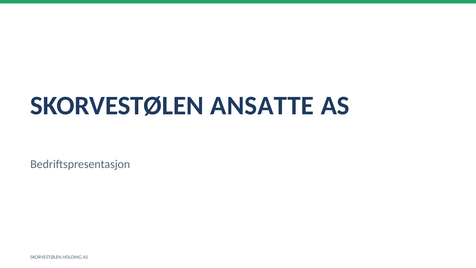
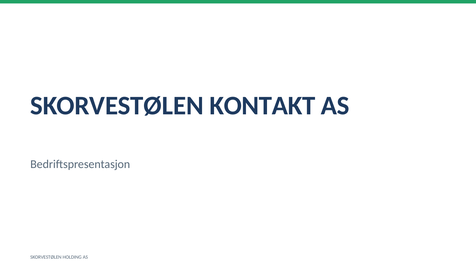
ANSATTE: ANSATTE -> KONTAKT (262, 106)
